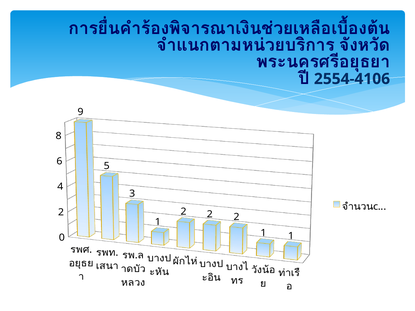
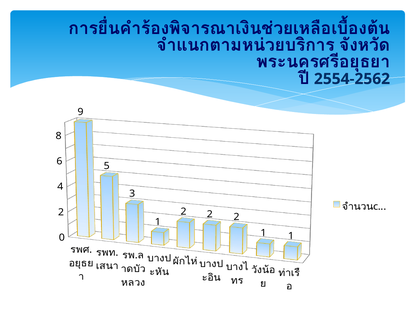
2554-4106: 2554-4106 -> 2554-2562 (352, 79)
